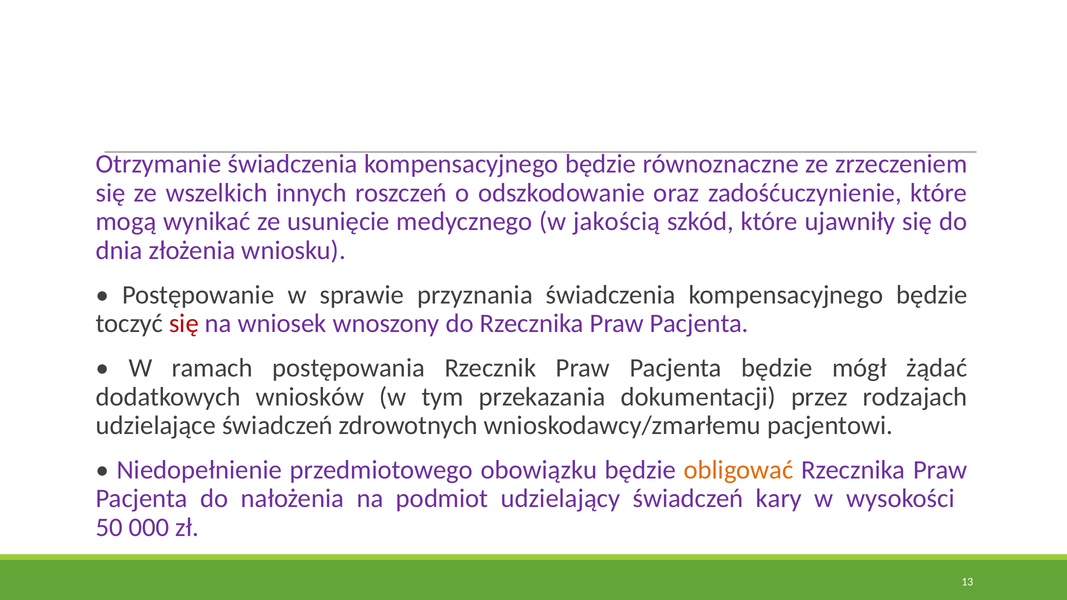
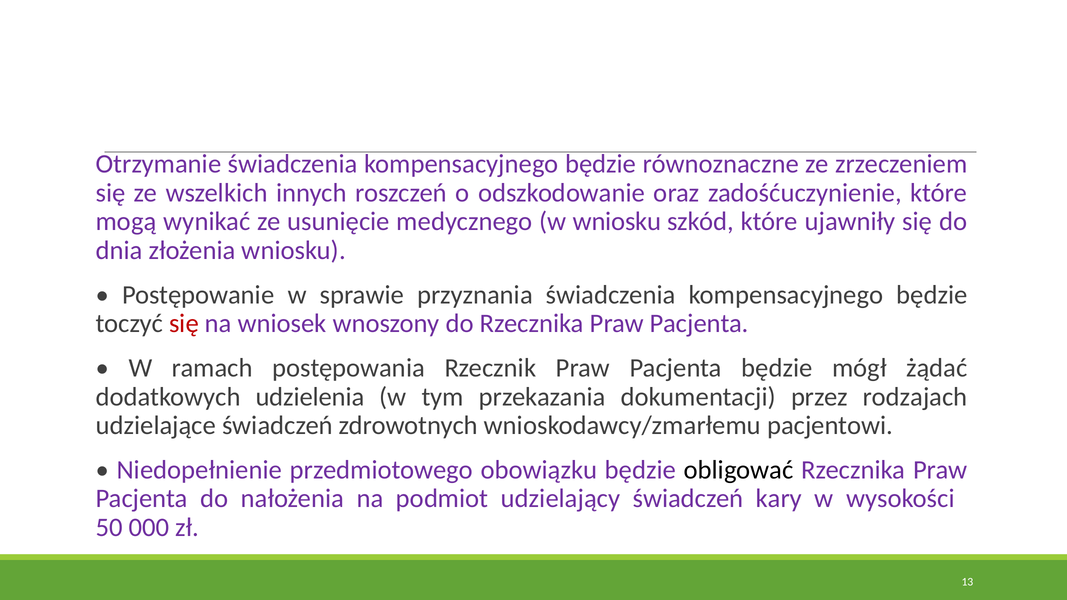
w jakością: jakością -> wniosku (617, 222)
wniosków: wniosków -> udzielenia (310, 397)
obligować colour: orange -> black (739, 470)
